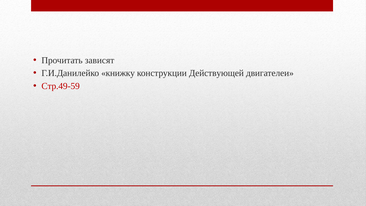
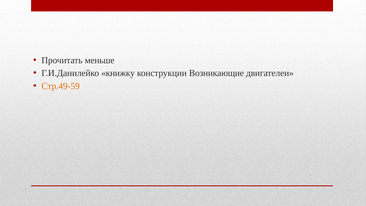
зависят: зависят -> меньше (100, 60)
Действующей: Действующей -> Возникающие (216, 73)
Стр.49-59 colour: red -> orange (61, 86)
